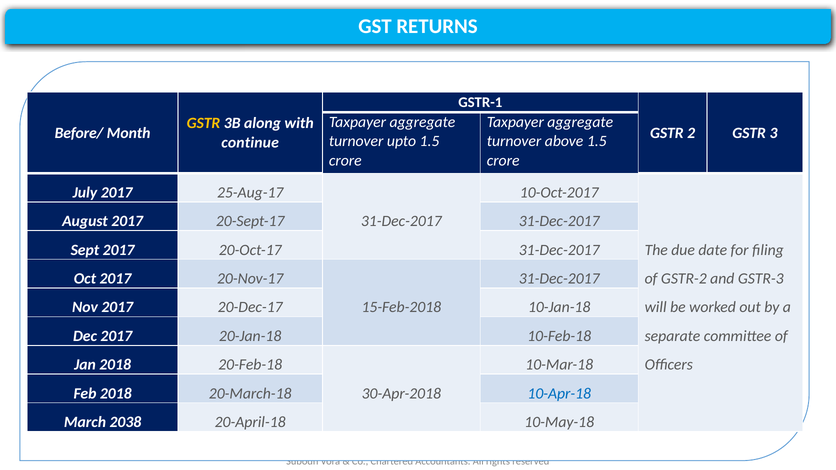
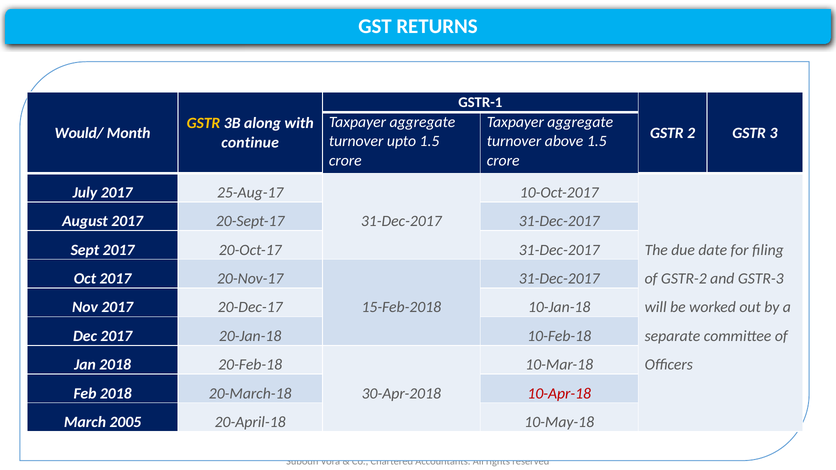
Before/: Before/ -> Would/ (79, 133)
10-Apr-18 colour: blue -> red (559, 394)
2038: 2038 -> 2005 (125, 422)
